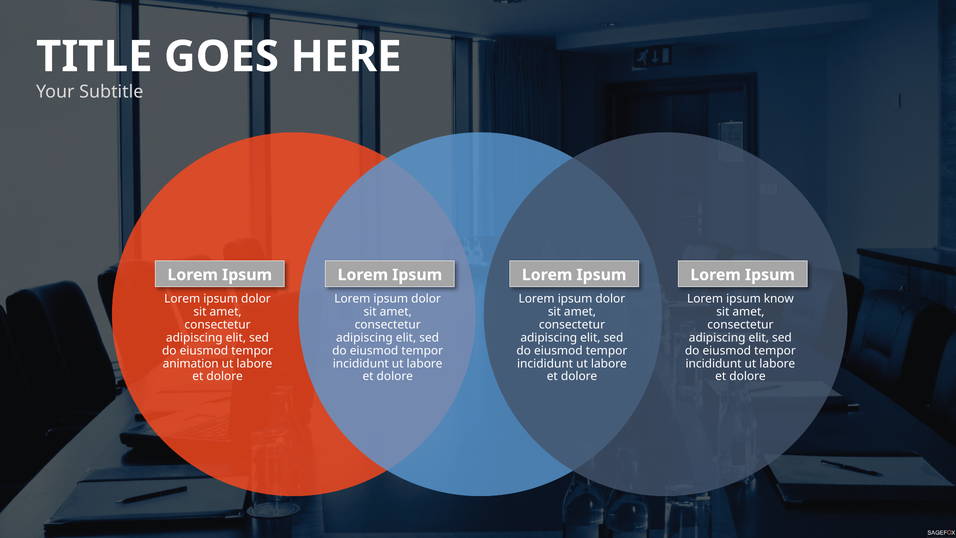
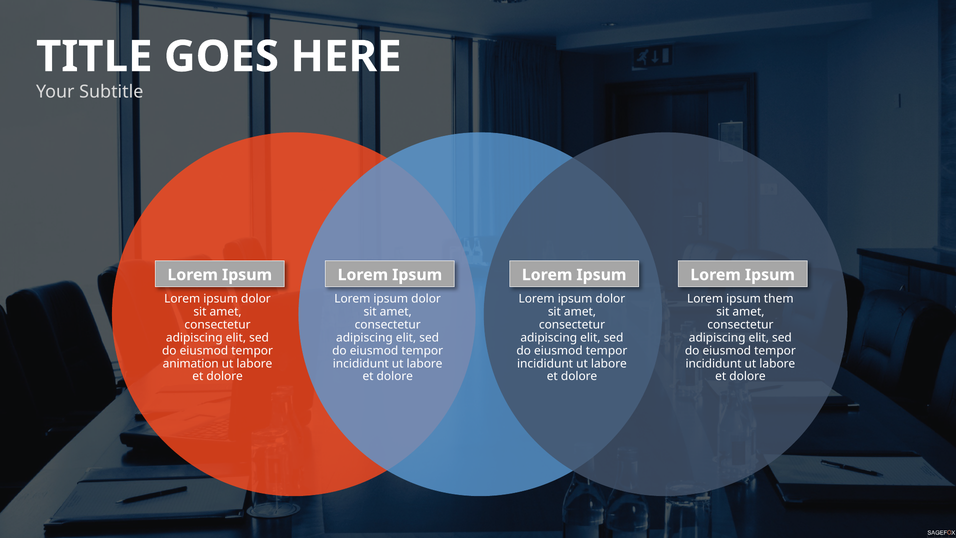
know: know -> them (779, 299)
